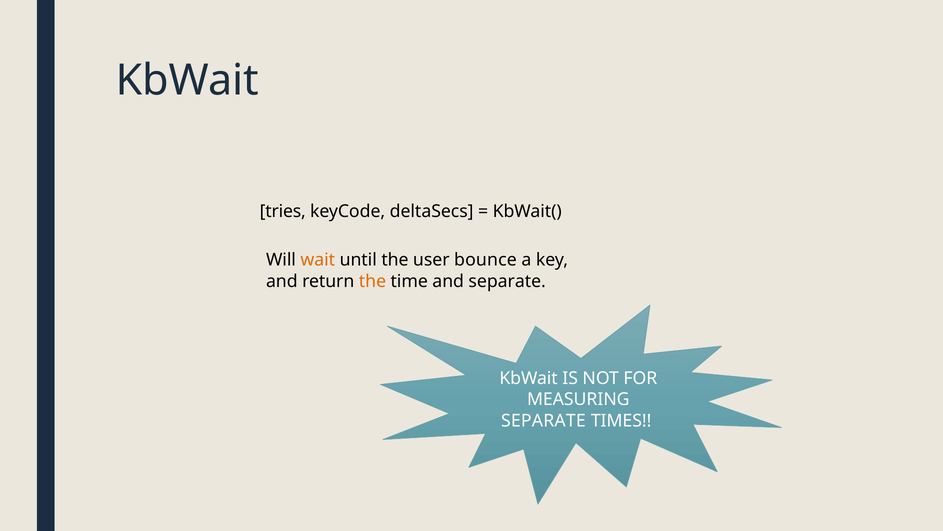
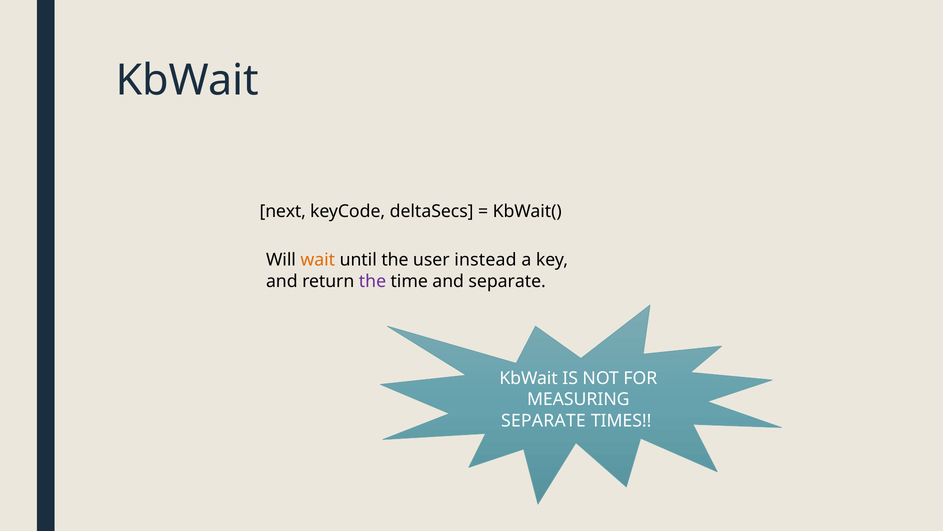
tries: tries -> next (283, 211)
bounce: bounce -> instead (485, 260)
the colour: orange -> purple (372, 281)
